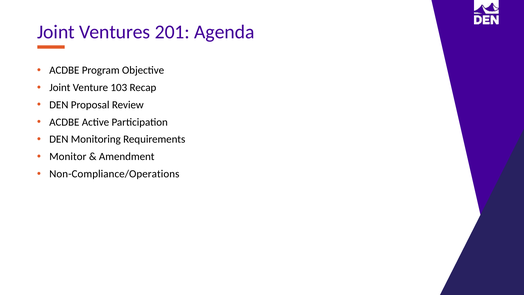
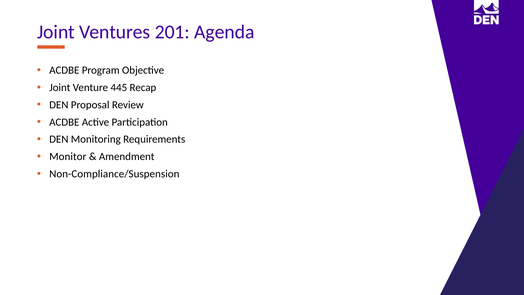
103: 103 -> 445 (119, 87)
Non-Compliance/Operations: Non-Compliance/Operations -> Non-Compliance/Suspension (114, 174)
